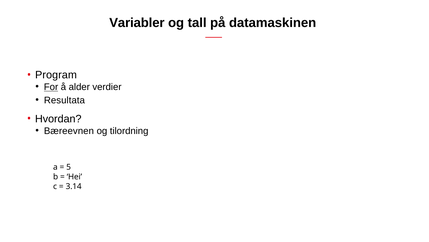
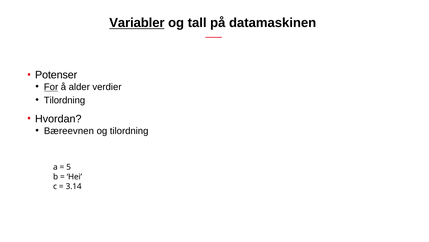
Variabler underline: none -> present (137, 23)
Program: Program -> Potenser (56, 75)
Resultata: Resultata -> Tilordning (65, 100)
